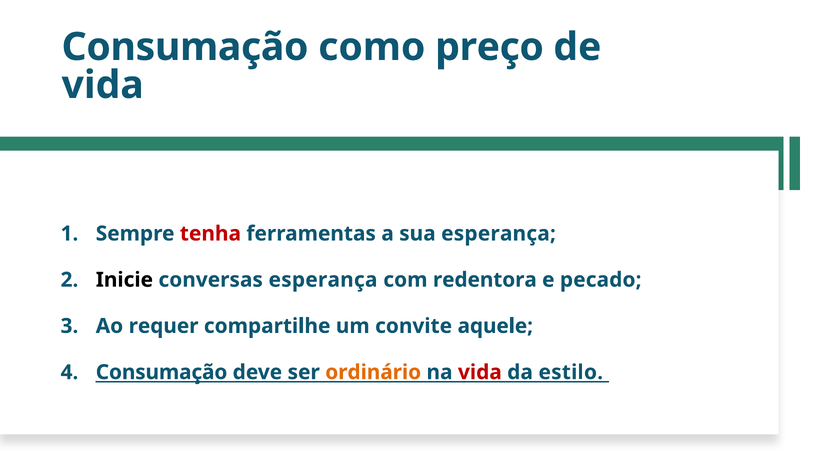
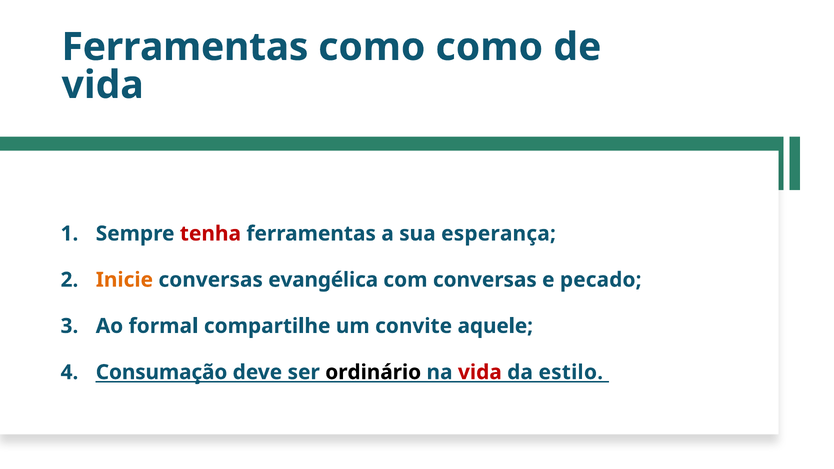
Consumação: Consumação -> Ferramentas (185, 47)
como preço: preço -> como (489, 47)
Inicie colour: black -> orange (124, 280)
conversas esperança: esperança -> evangélica (323, 280)
com redentora: redentora -> conversas (485, 280)
requer: requer -> formal (163, 326)
ordinário colour: orange -> black (373, 372)
